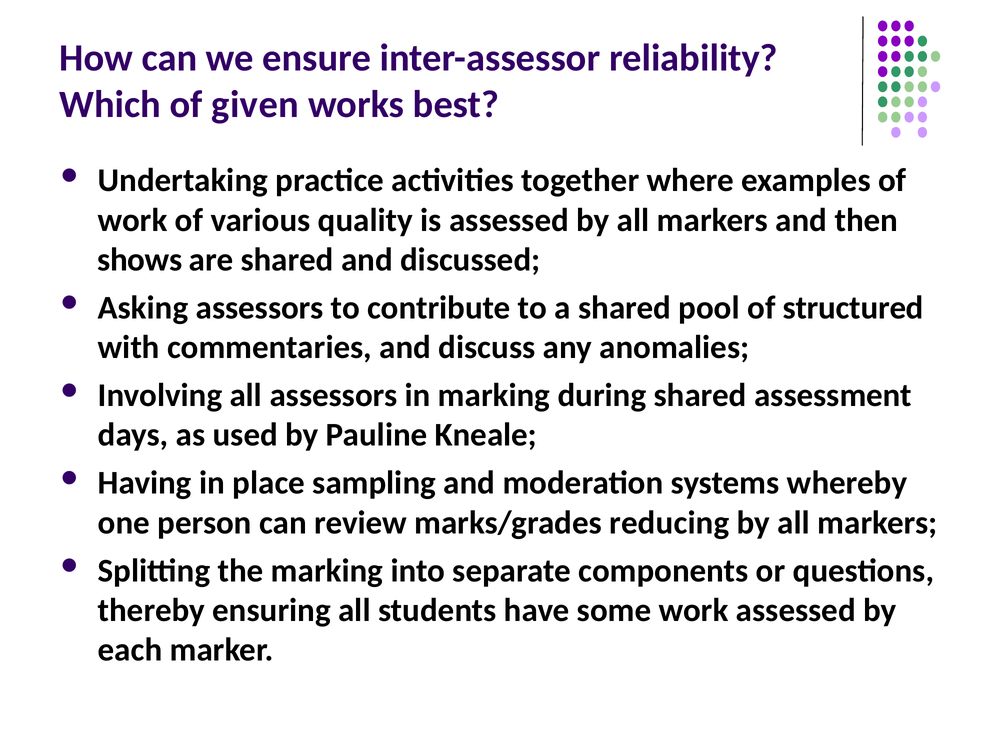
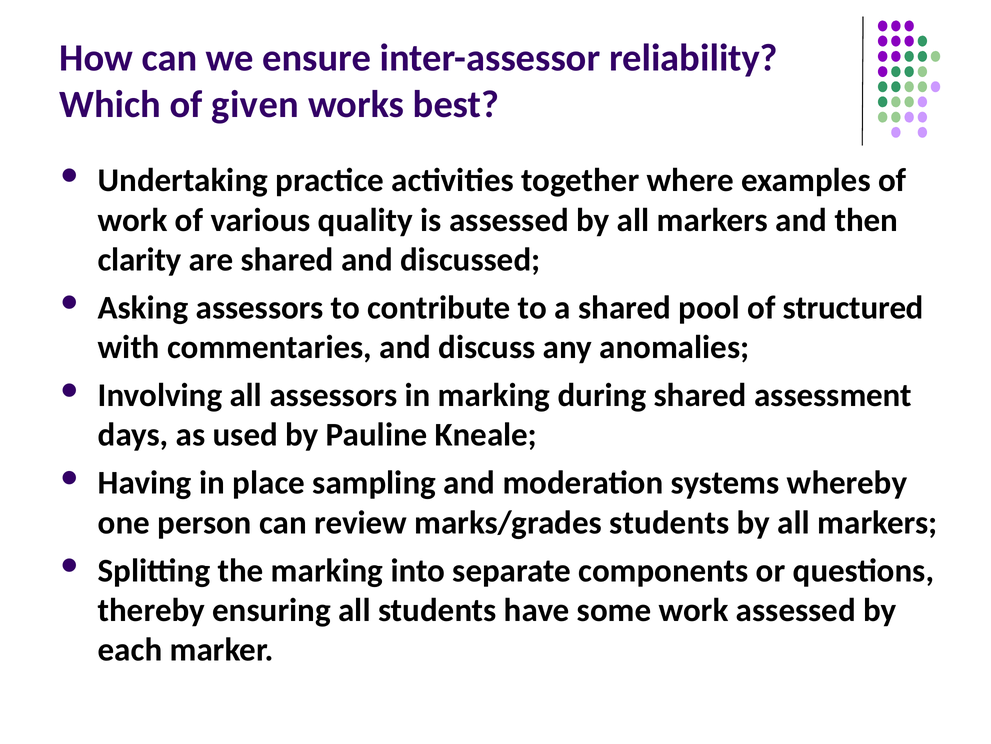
shows: shows -> clarity (140, 260)
marks/grades reducing: reducing -> students (669, 522)
